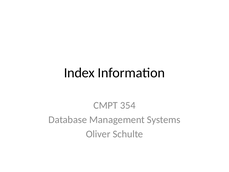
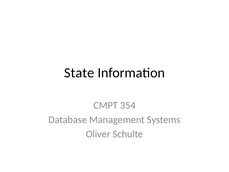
Index: Index -> State (79, 73)
